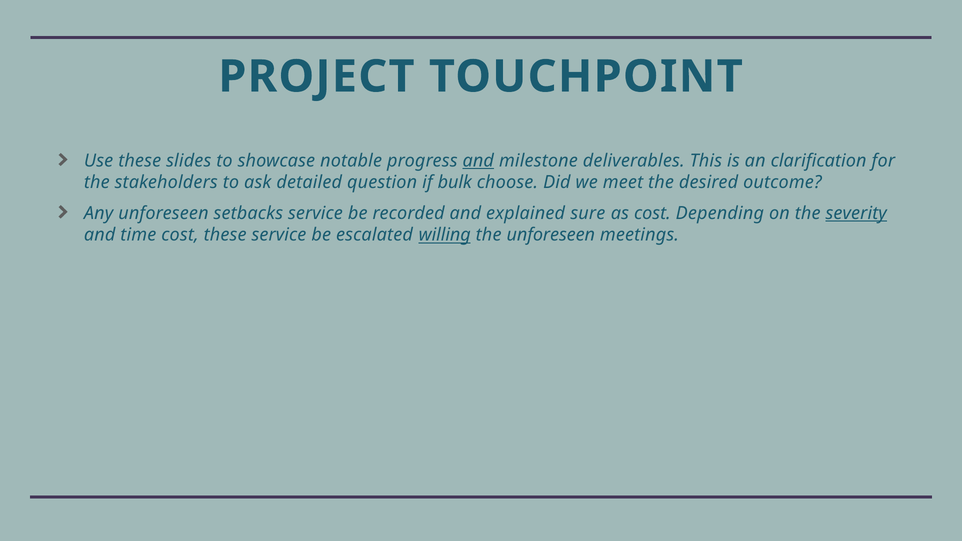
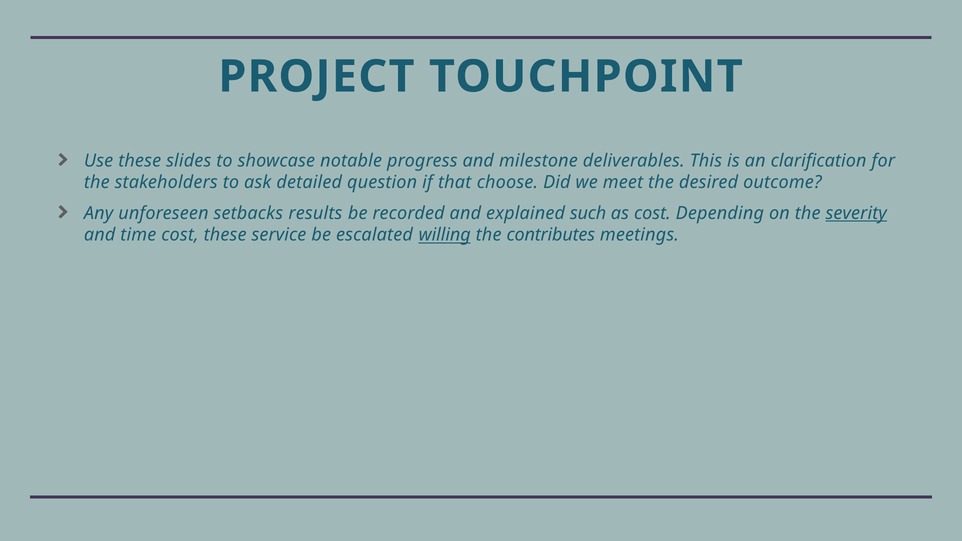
and underline: present -> none (478, 161)
bulk: bulk -> that (455, 182)
setbacks service: service -> results (315, 213)
sure: sure -> such (588, 213)
the unforeseen: unforeseen -> contributes (551, 235)
